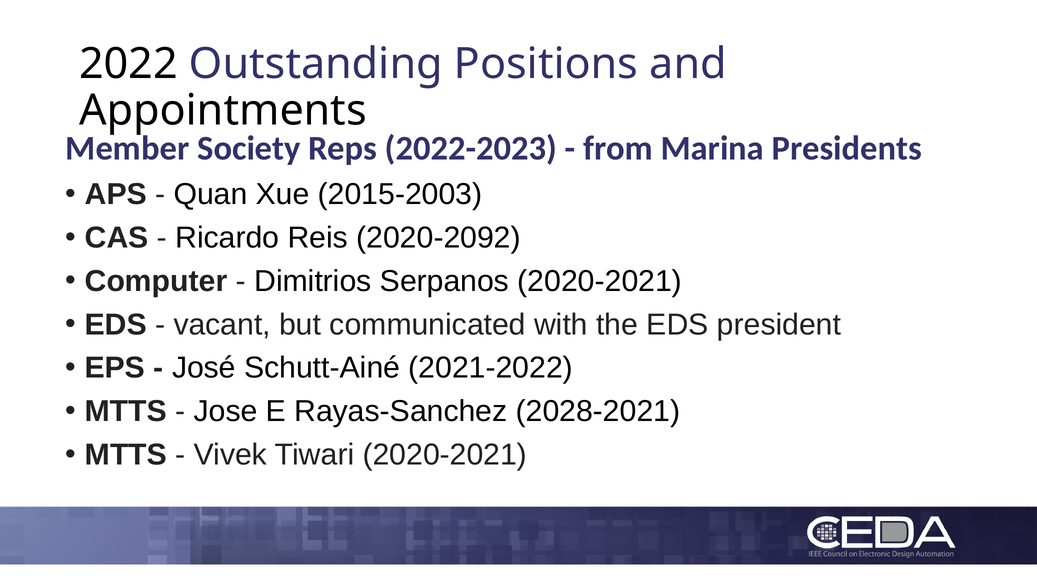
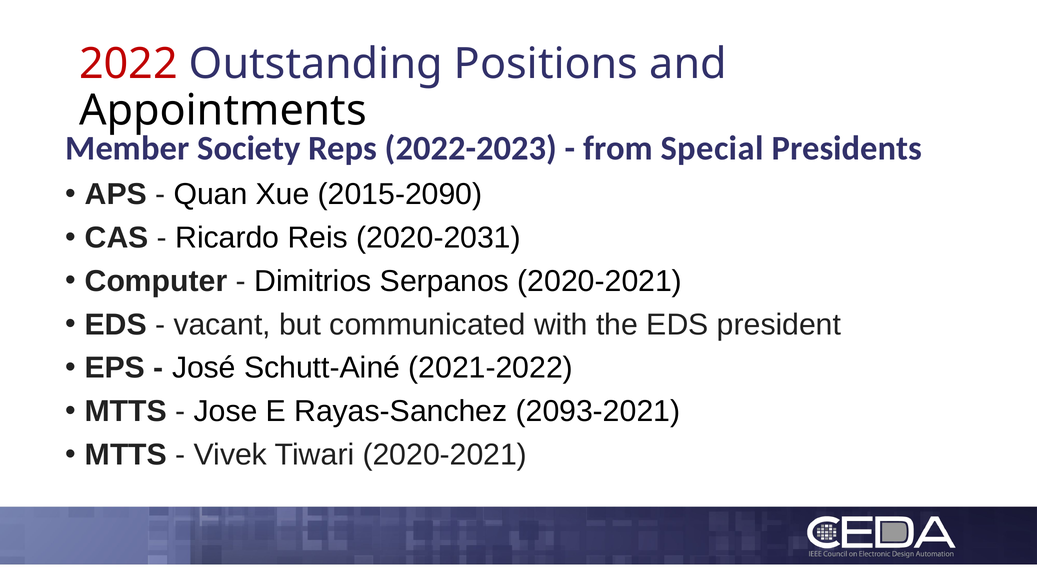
2022 colour: black -> red (128, 64)
Marina: Marina -> Special (712, 149)
2015-2003: 2015-2003 -> 2015-2090 (400, 194)
2020-2092: 2020-2092 -> 2020-2031 (439, 238)
2028-2021: 2028-2021 -> 2093-2021 (598, 412)
